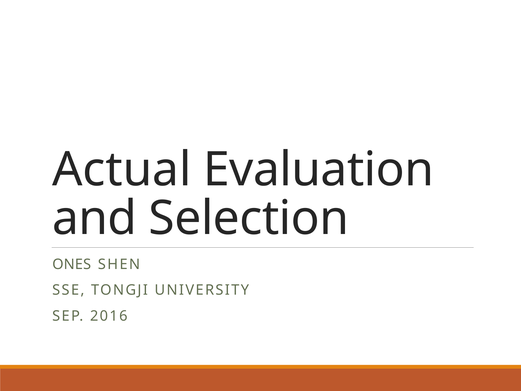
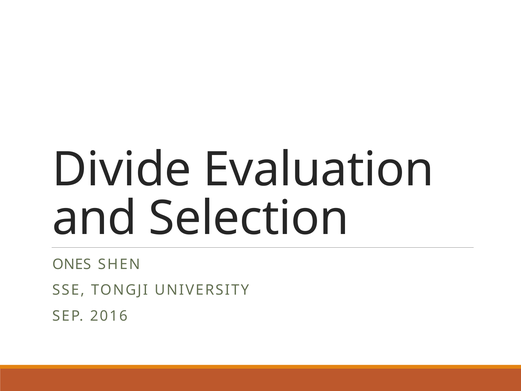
Actual: Actual -> Divide (122, 170)
